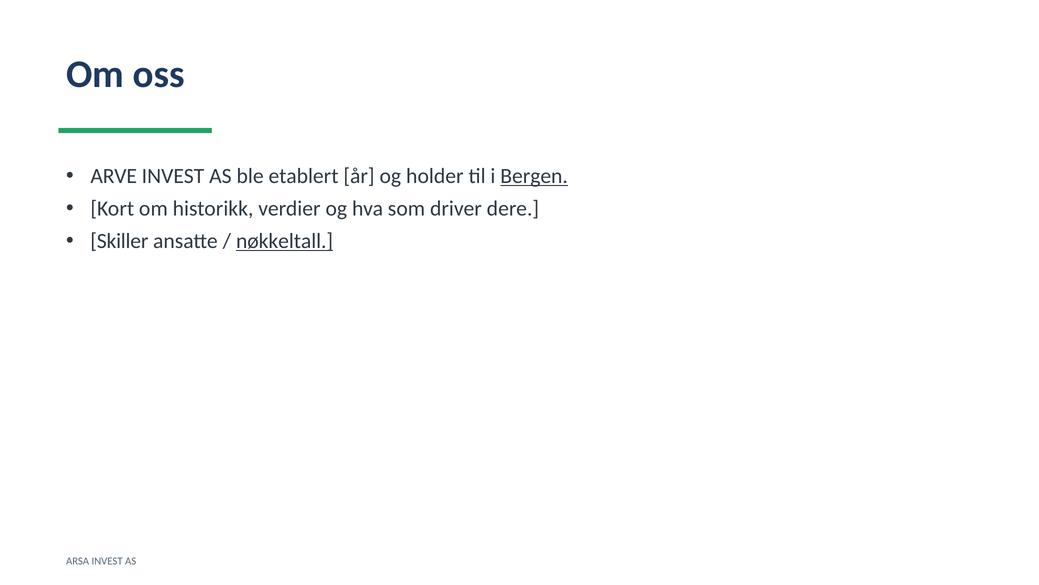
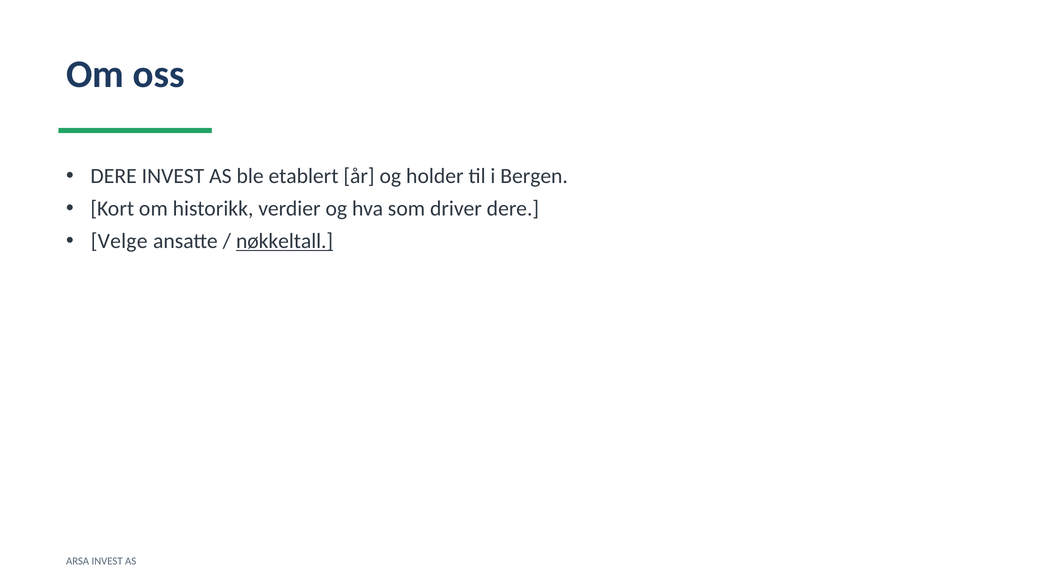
ARVE: ARVE -> DERE (114, 176)
Bergen underline: present -> none (534, 176)
Skiller: Skiller -> Velge (119, 241)
